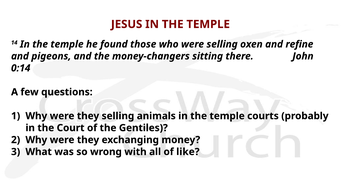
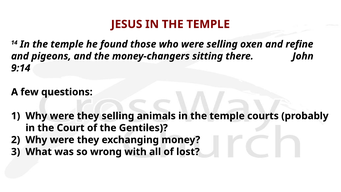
0:14: 0:14 -> 9:14 (21, 68)
like: like -> lost (188, 152)
